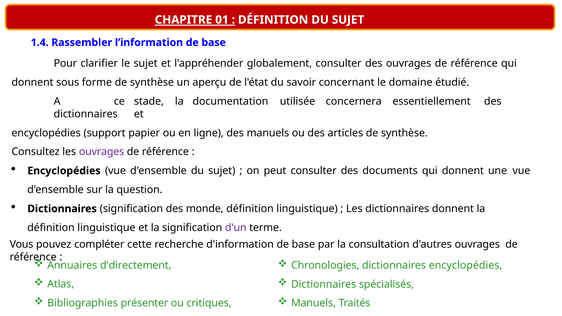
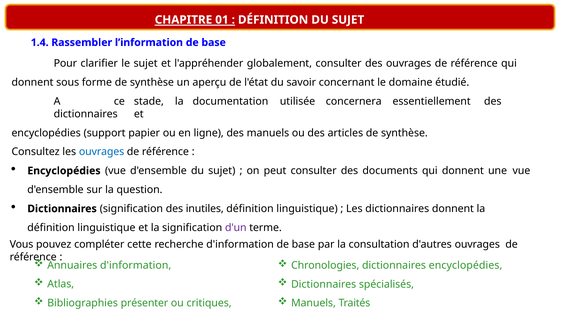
ouvrages colour: purple -> blue (102, 152)
monde: monde -> inutiles (205, 209)
Annuaires d'directement: d'directement -> d'information (136, 265)
